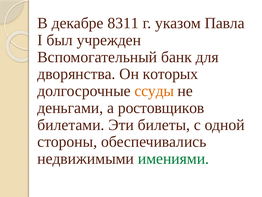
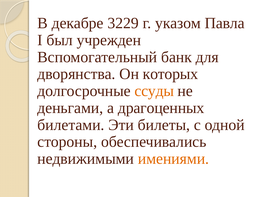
8311: 8311 -> 3229 (123, 23)
ростовщиков: ростовщиков -> драгоценных (161, 108)
имениями colour: green -> orange (173, 158)
